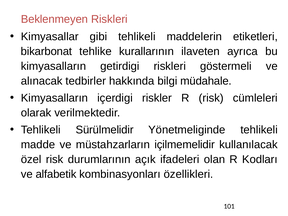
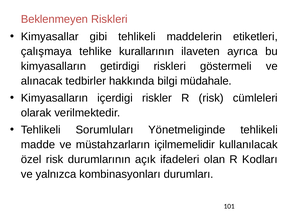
bikarbonat: bikarbonat -> çalışmaya (46, 51)
Sürülmelidir: Sürülmelidir -> Sorumluları (105, 130)
alfabetik: alfabetik -> yalnızca (56, 174)
özellikleri: özellikleri -> durumları (189, 174)
